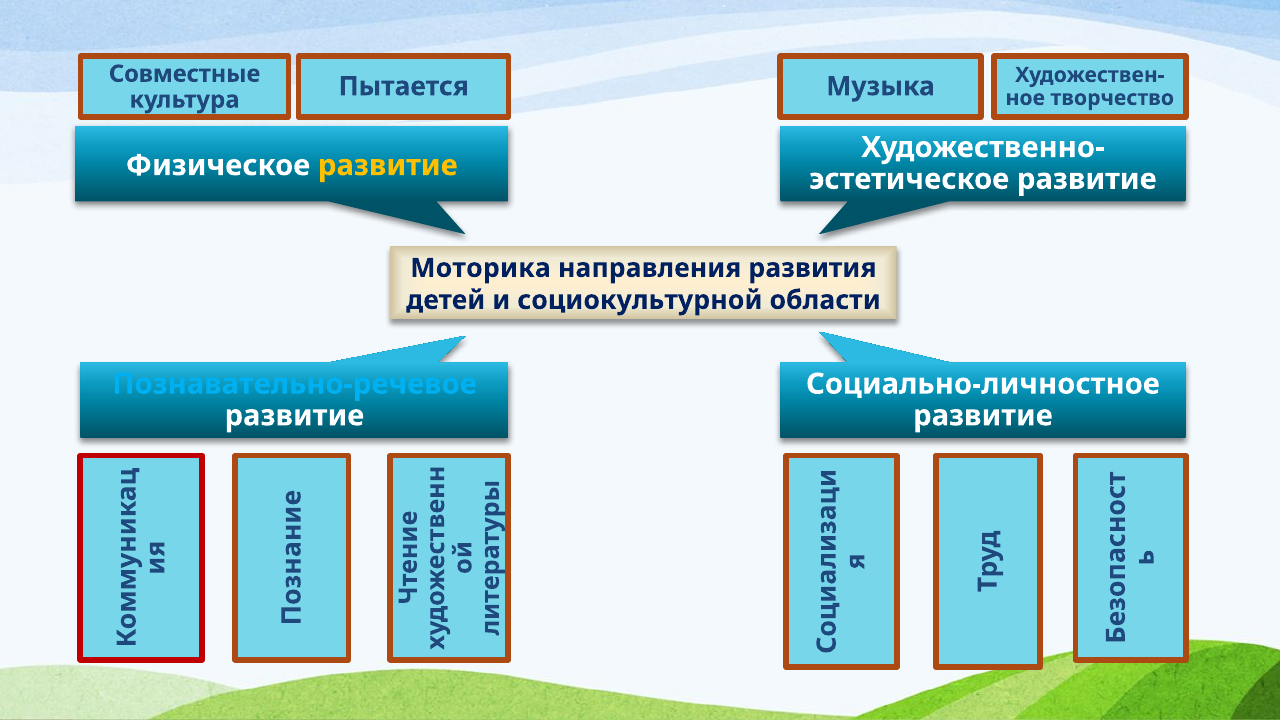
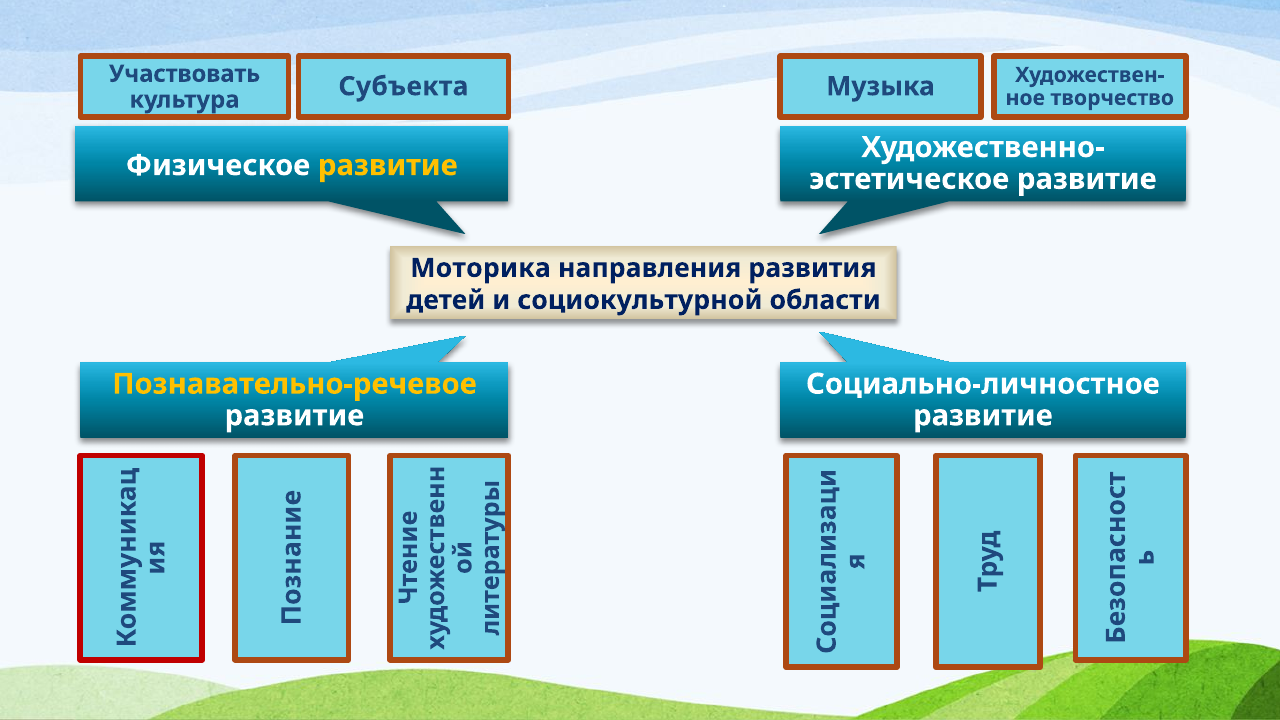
Совместные: Совместные -> Участвовать (185, 74)
Пытается: Пытается -> Субъекта (403, 86)
Познавательно-речевое colour: light blue -> yellow (294, 384)
